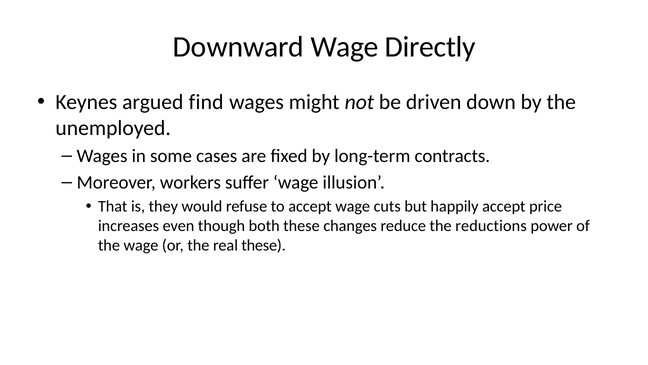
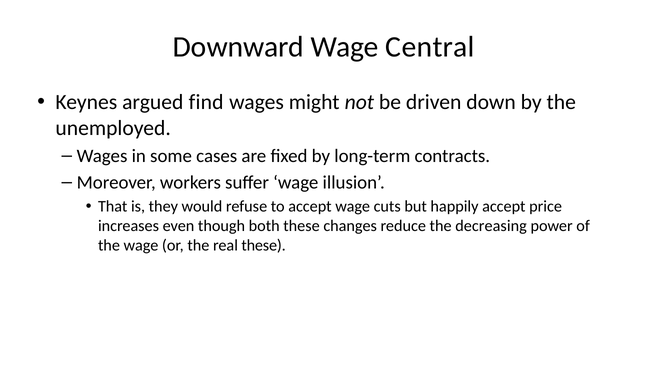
Directly: Directly -> Central (430, 47)
reductions: reductions -> decreasing (491, 226)
